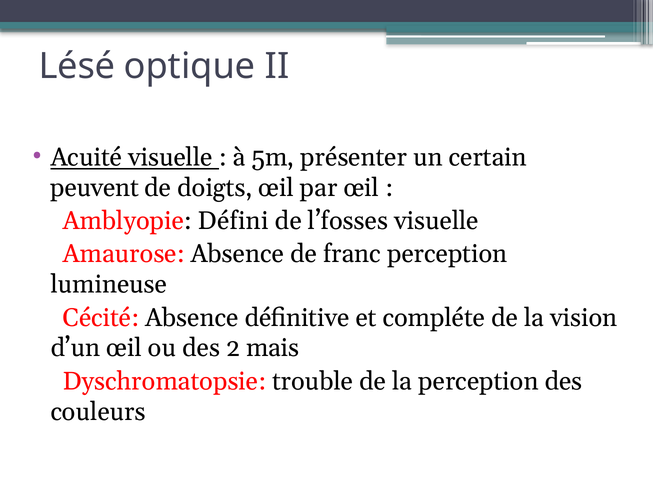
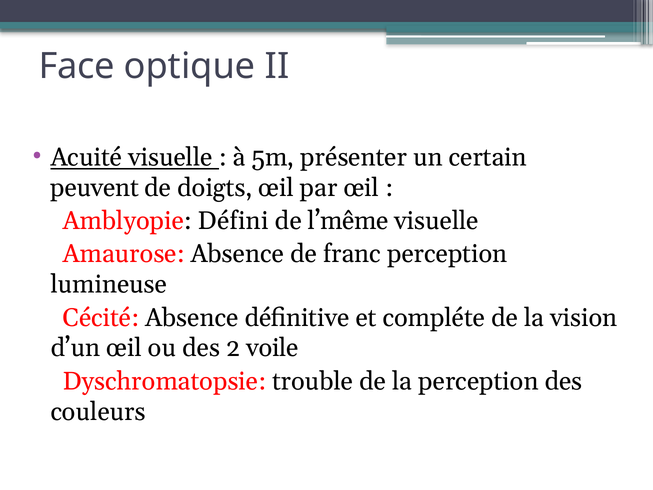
Lésé: Lésé -> Face (77, 66)
l’fosses: l’fosses -> l’même (348, 221)
mais: mais -> voile (273, 348)
